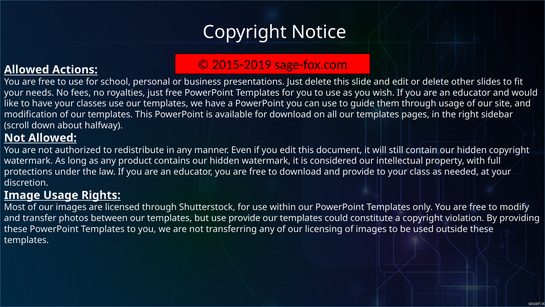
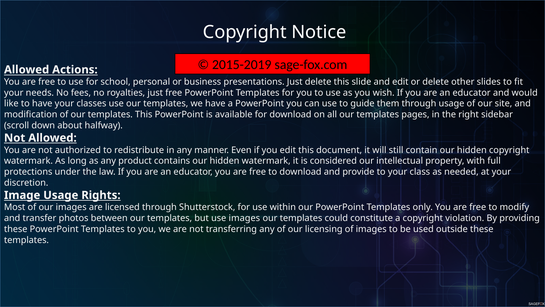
use provide: provide -> images (244, 218)
